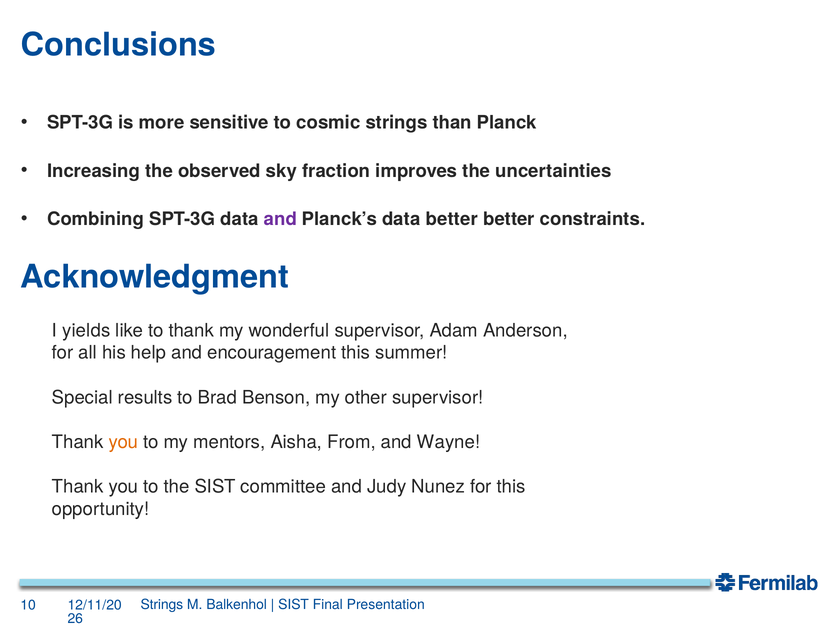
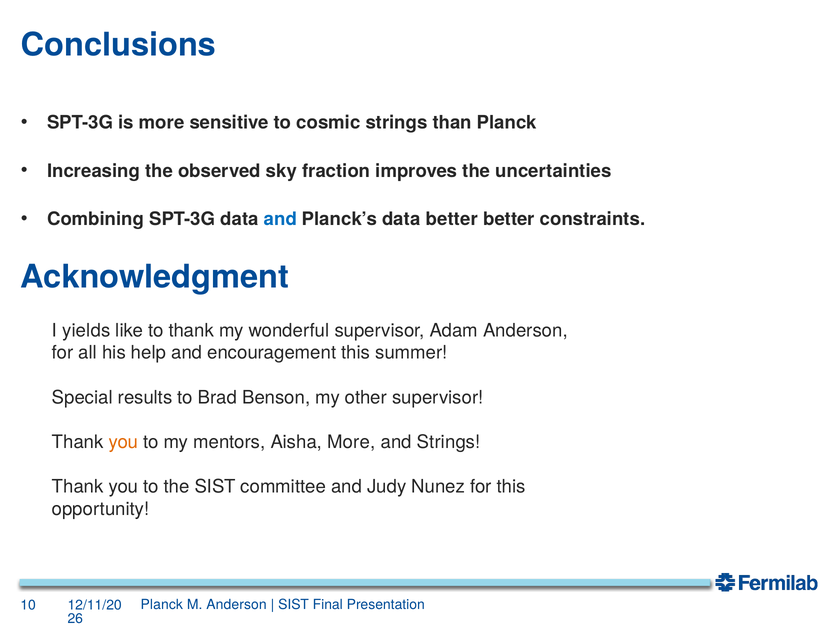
and colour: purple -> blue (280, 219)
Aisha From: From -> More (351, 442)
and Wayne: Wayne -> Strings (449, 442)
Strings: Strings -> Planck (162, 605)
M Balkenhol: Balkenhol -> Anderson (237, 605)
